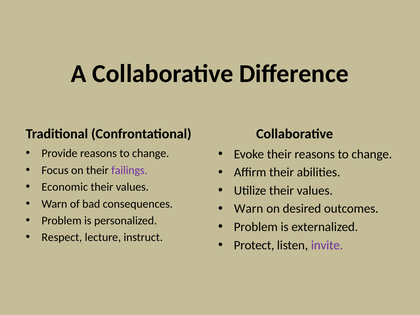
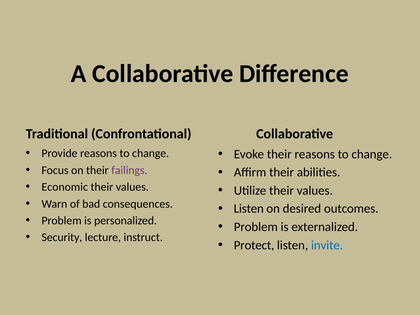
Warn: Warn -> Listen (249, 209)
Respect: Respect -> Security (62, 237)
invite colour: purple -> blue (327, 245)
